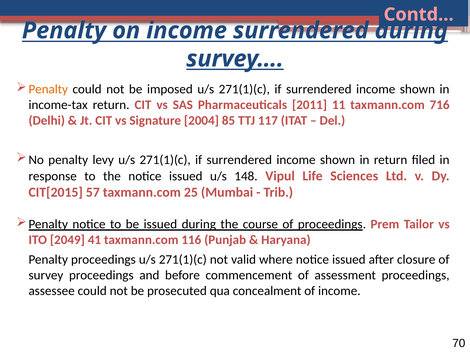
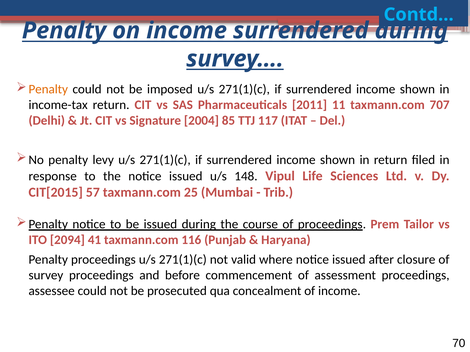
Contd… colour: pink -> light blue (419, 15)
716: 716 -> 707 (440, 105)
2049: 2049 -> 2094 (67, 240)
